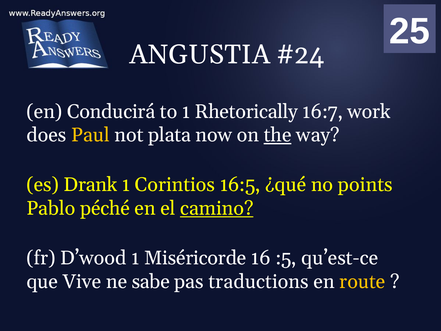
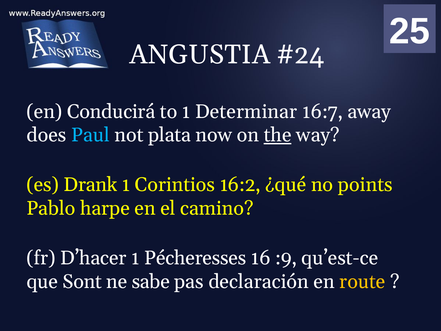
Rhetorically: Rhetorically -> Determinar (246, 112)
work: work -> away (369, 112)
Paul colour: yellow -> light blue (90, 135)
16:5: 16:5 -> 16:2 (240, 185)
péché: péché -> harpe (105, 208)
camino underline: present -> none (217, 208)
D’wood: D’wood -> D’hacer (93, 258)
Miséricorde: Miséricorde -> Pécheresses (195, 258)
:5: :5 -> :9 (286, 258)
Vive: Vive -> Sont (82, 281)
traductions: traductions -> declaración (259, 281)
